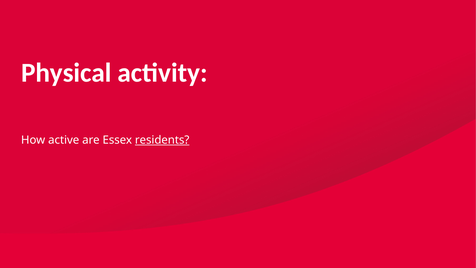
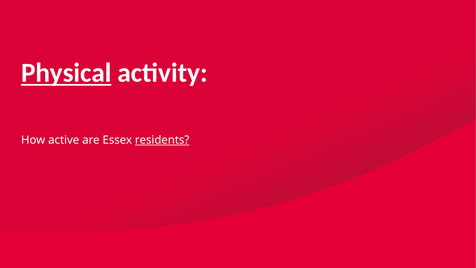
Physical underline: none -> present (66, 73)
